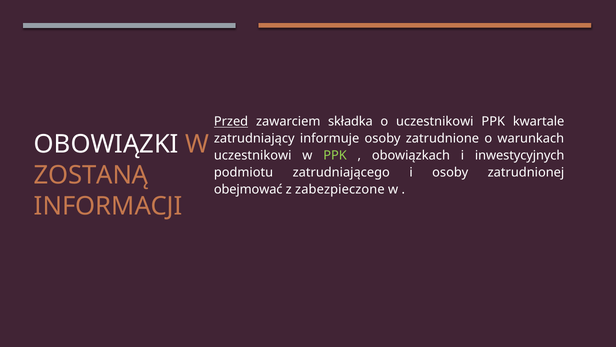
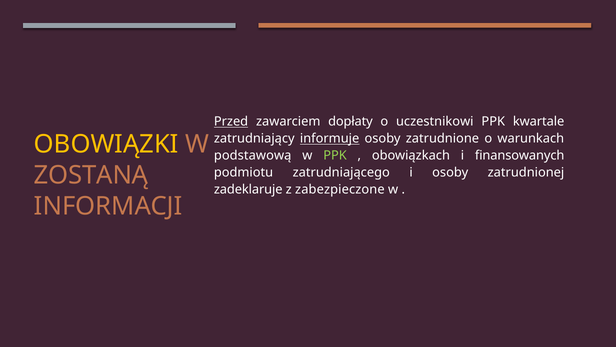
składka: składka -> dopłaty (350, 121)
informuje underline: none -> present (330, 138)
OBOWIĄZKI colour: white -> yellow (106, 144)
uczestnikowi: uczestnikowi -> podstawową (253, 155)
inwestycyjnych: inwestycyjnych -> finansowanych (520, 155)
obejmować: obejmować -> zadeklaruje (248, 189)
